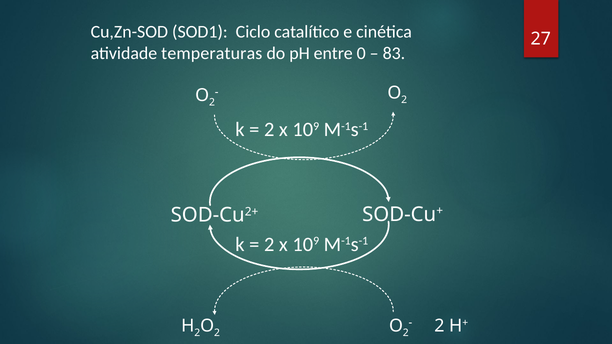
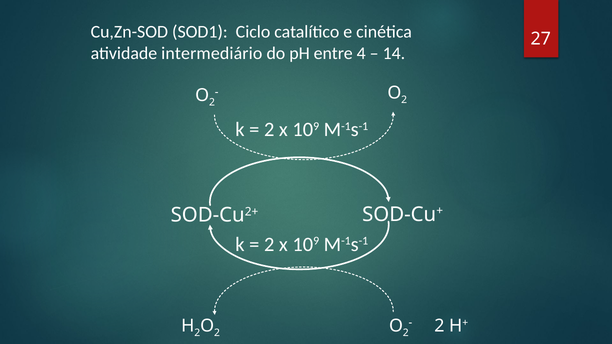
temperaturas: temperaturas -> intermediário (212, 53)
0: 0 -> 4 (361, 53)
83: 83 -> 14 (394, 53)
